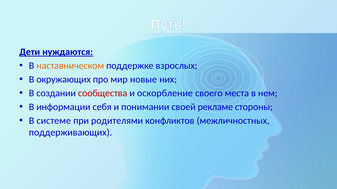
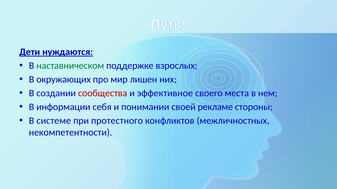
наставническом colour: orange -> green (70, 66)
новые: новые -> лишен (144, 80)
оскорбление: оскорбление -> эффективное (165, 93)
родителями: родителями -> протестного (117, 121)
поддерживающих: поддерживающих -> некомпетентности (71, 133)
